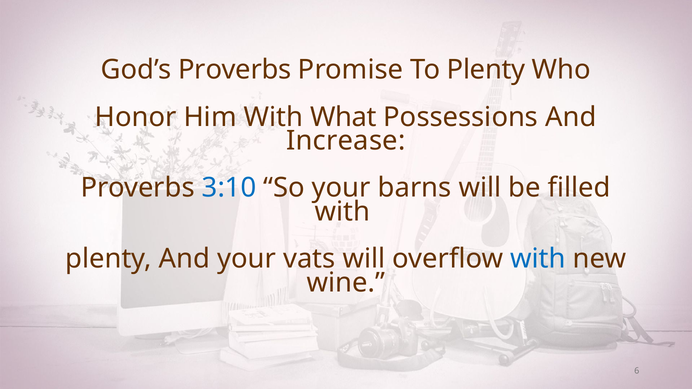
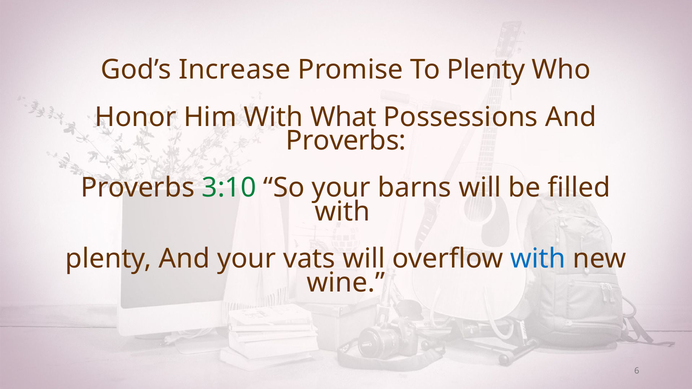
God’s Proverbs: Proverbs -> Increase (235, 70)
Increase: Increase -> Proverbs (346, 141)
3:10 colour: blue -> green (229, 188)
